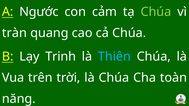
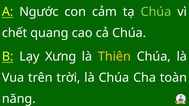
tràn: tràn -> chết (15, 33)
Trinh: Trinh -> Xưng (61, 57)
Thiên colour: light blue -> yellow (114, 57)
